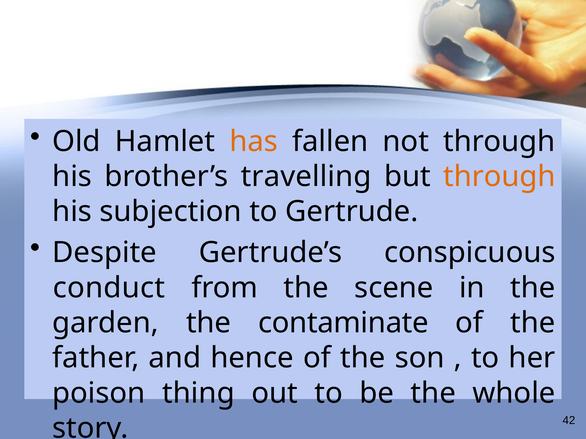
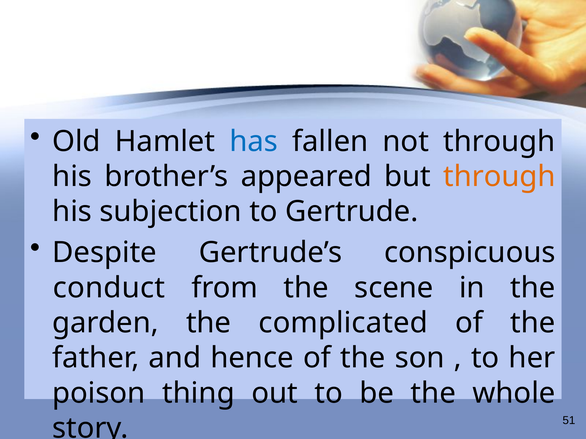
has colour: orange -> blue (254, 142)
travelling: travelling -> appeared (306, 177)
contaminate: contaminate -> complicated (343, 323)
42: 42 -> 51 (569, 421)
